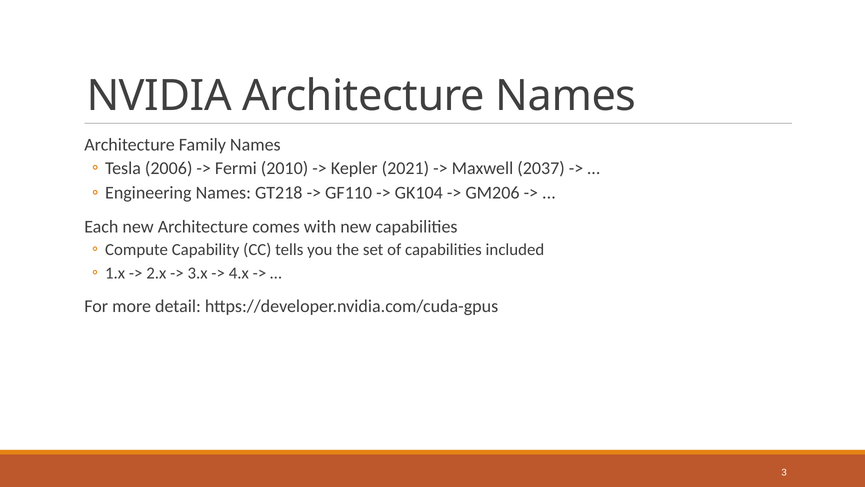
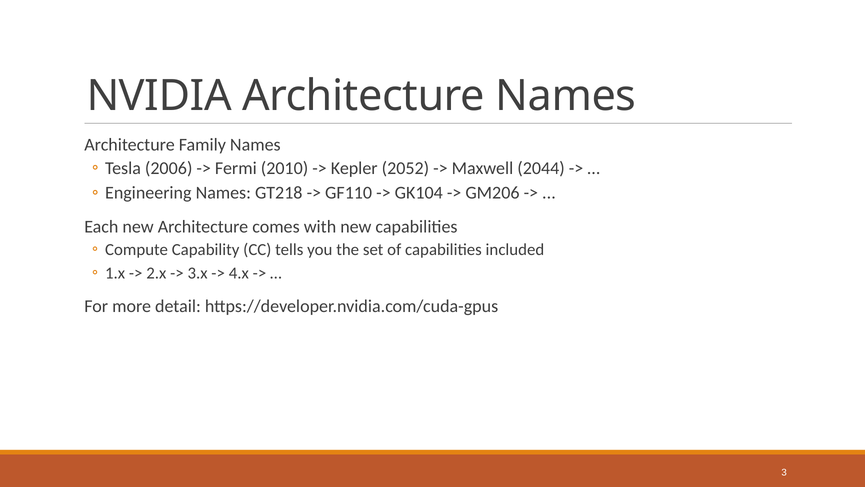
2021: 2021 -> 2052 (405, 168)
2037: 2037 -> 2044 (541, 168)
